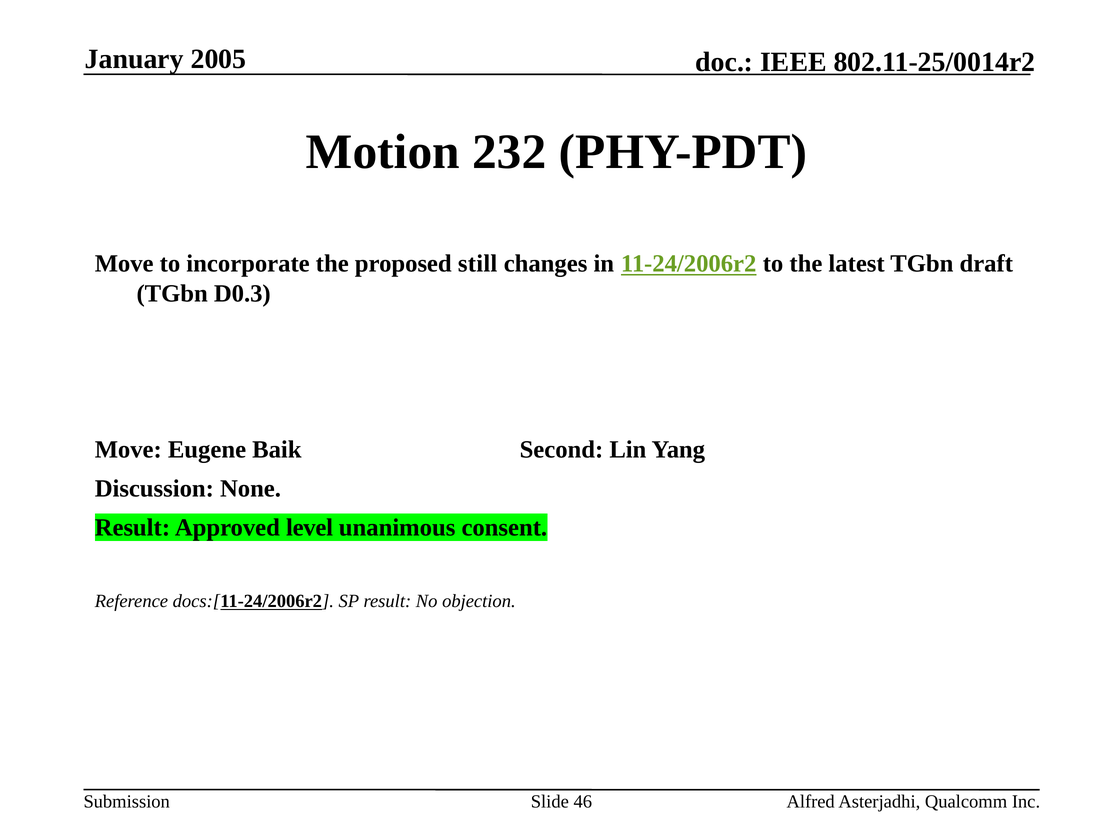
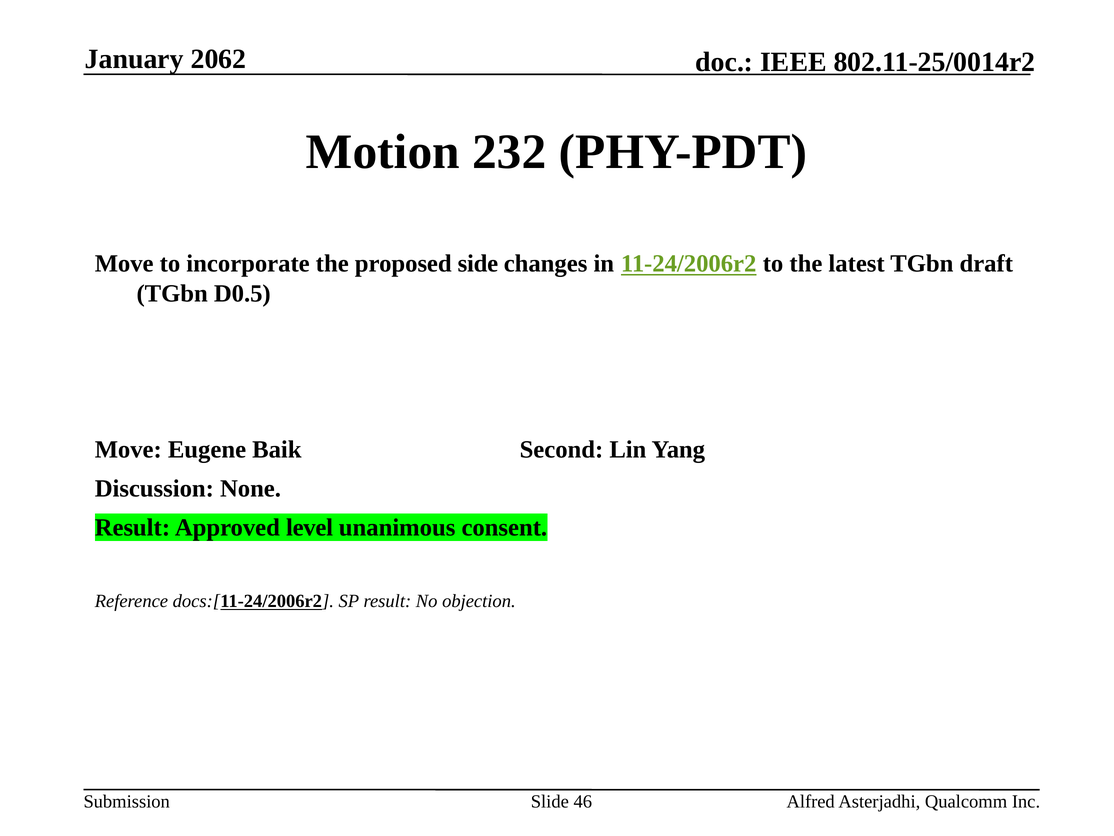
2005: 2005 -> 2062 (218, 59)
still: still -> side (478, 264)
D0.3: D0.3 -> D0.5 (242, 293)
